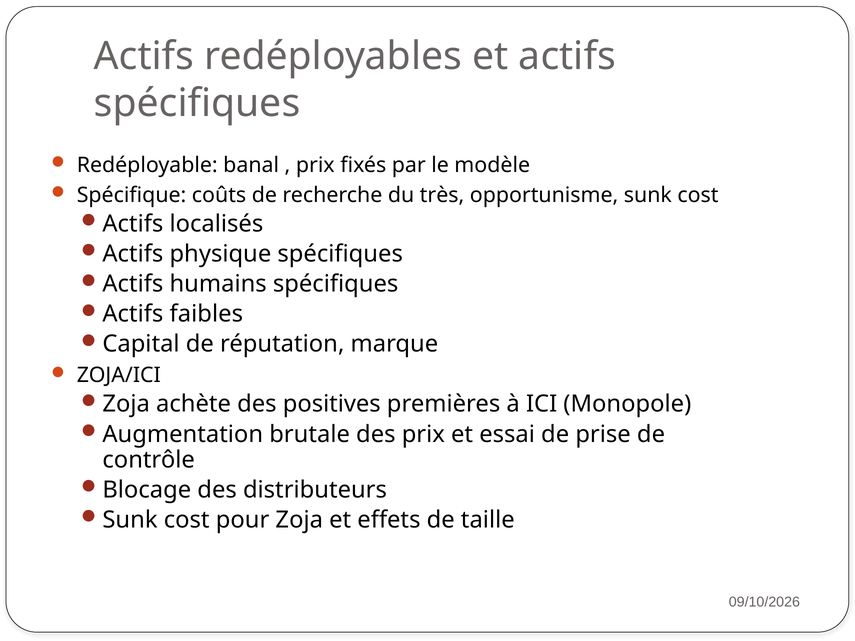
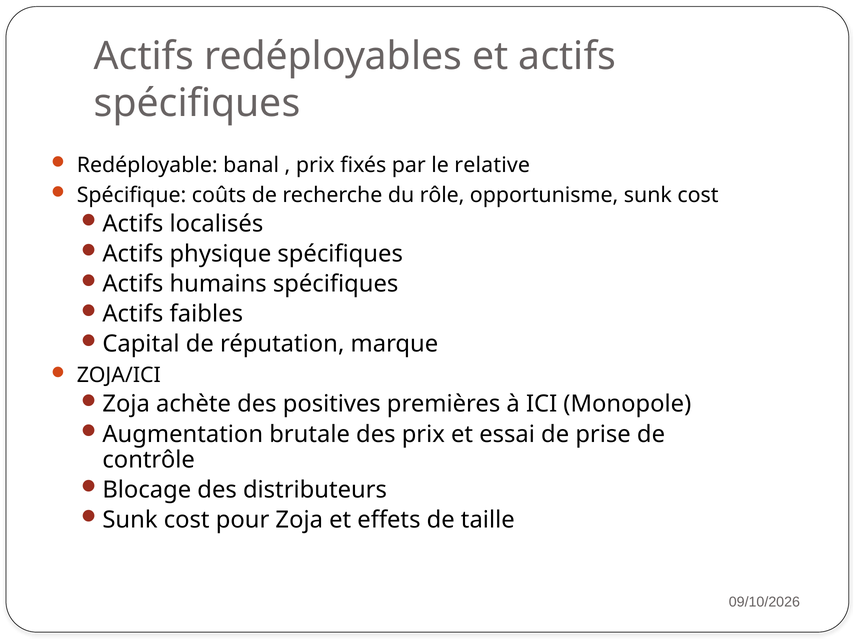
modèle: modèle -> relative (492, 165)
très: très -> rôle (442, 195)
